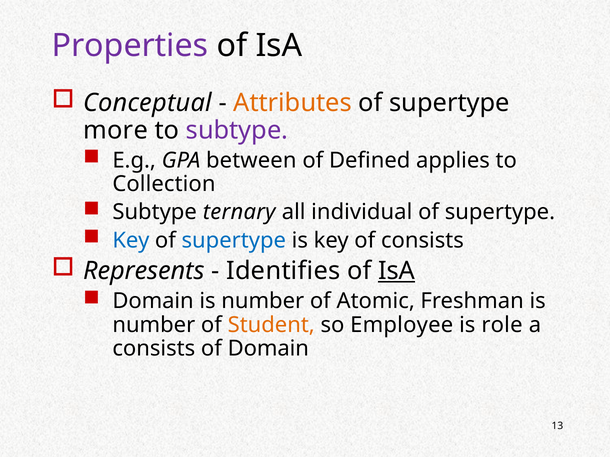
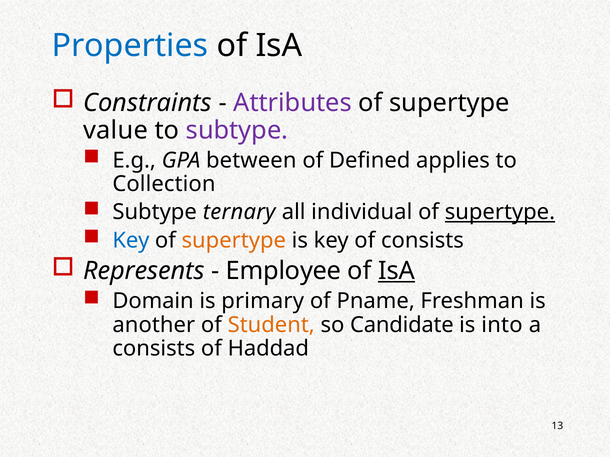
Properties colour: purple -> blue (130, 46)
Conceptual: Conceptual -> Constraints (148, 103)
Attributes colour: orange -> purple (293, 103)
more: more -> value (116, 130)
supertype underline: none -> present (500, 212)
supertype colour: blue -> orange (234, 241)
Identifies: Identifies -> Employee (284, 271)
number: number -> primary (263, 301)
Atomic: Atomic -> Pname (376, 301)
number: number -> another (154, 325)
Employee: Employee -> Candidate (402, 325)
role: role -> into (502, 325)
of Domain: Domain -> Haddad (268, 349)
